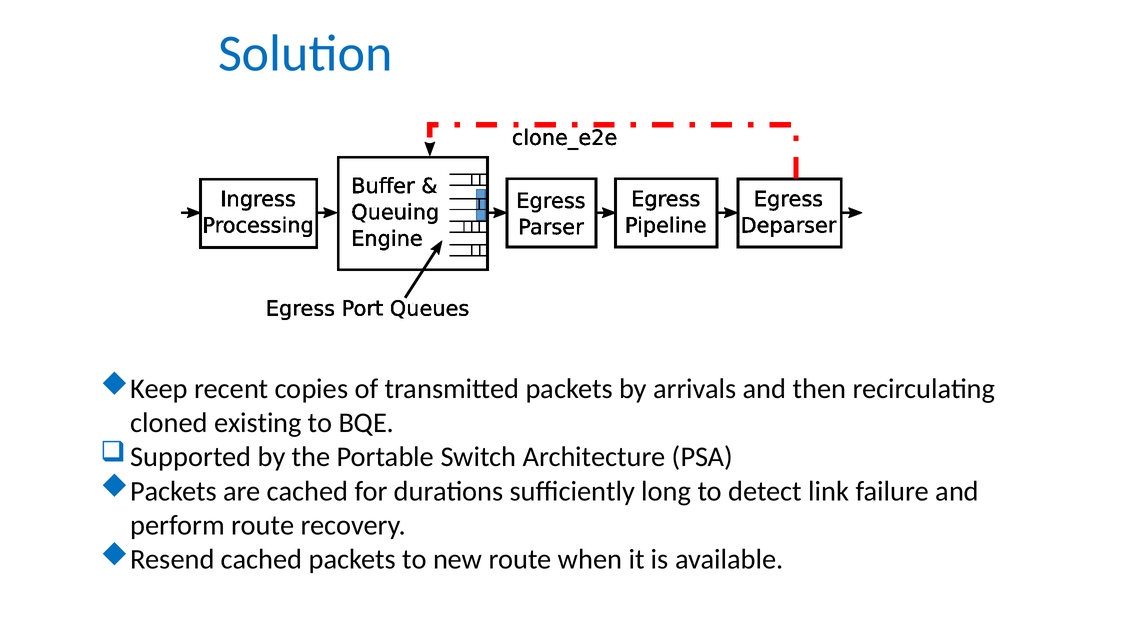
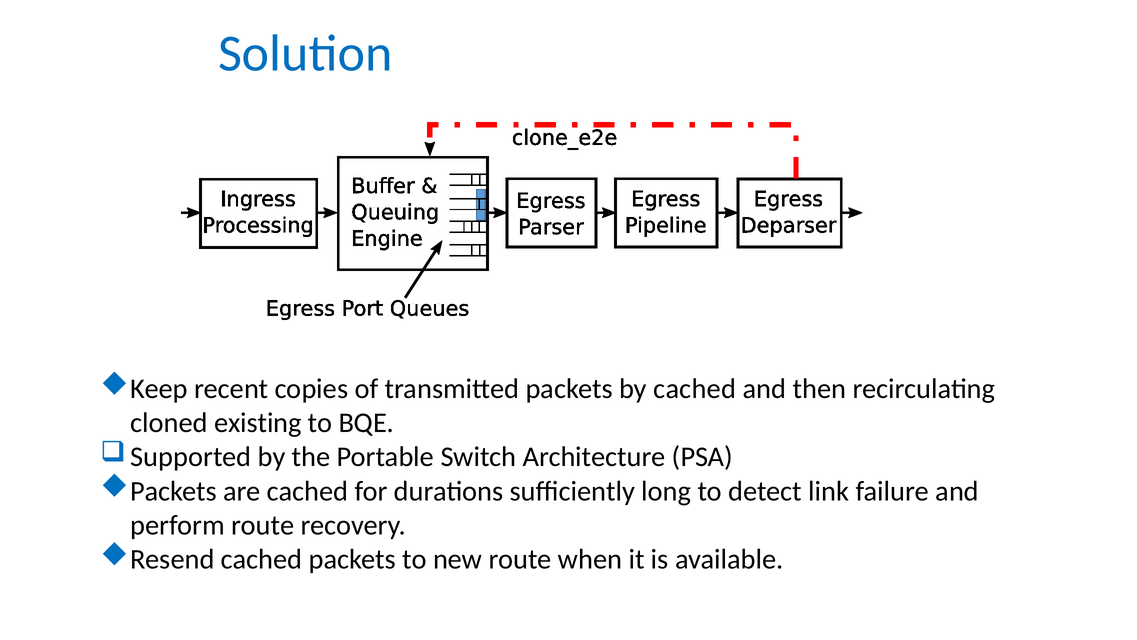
by arrivals: arrivals -> cached (695, 389)
